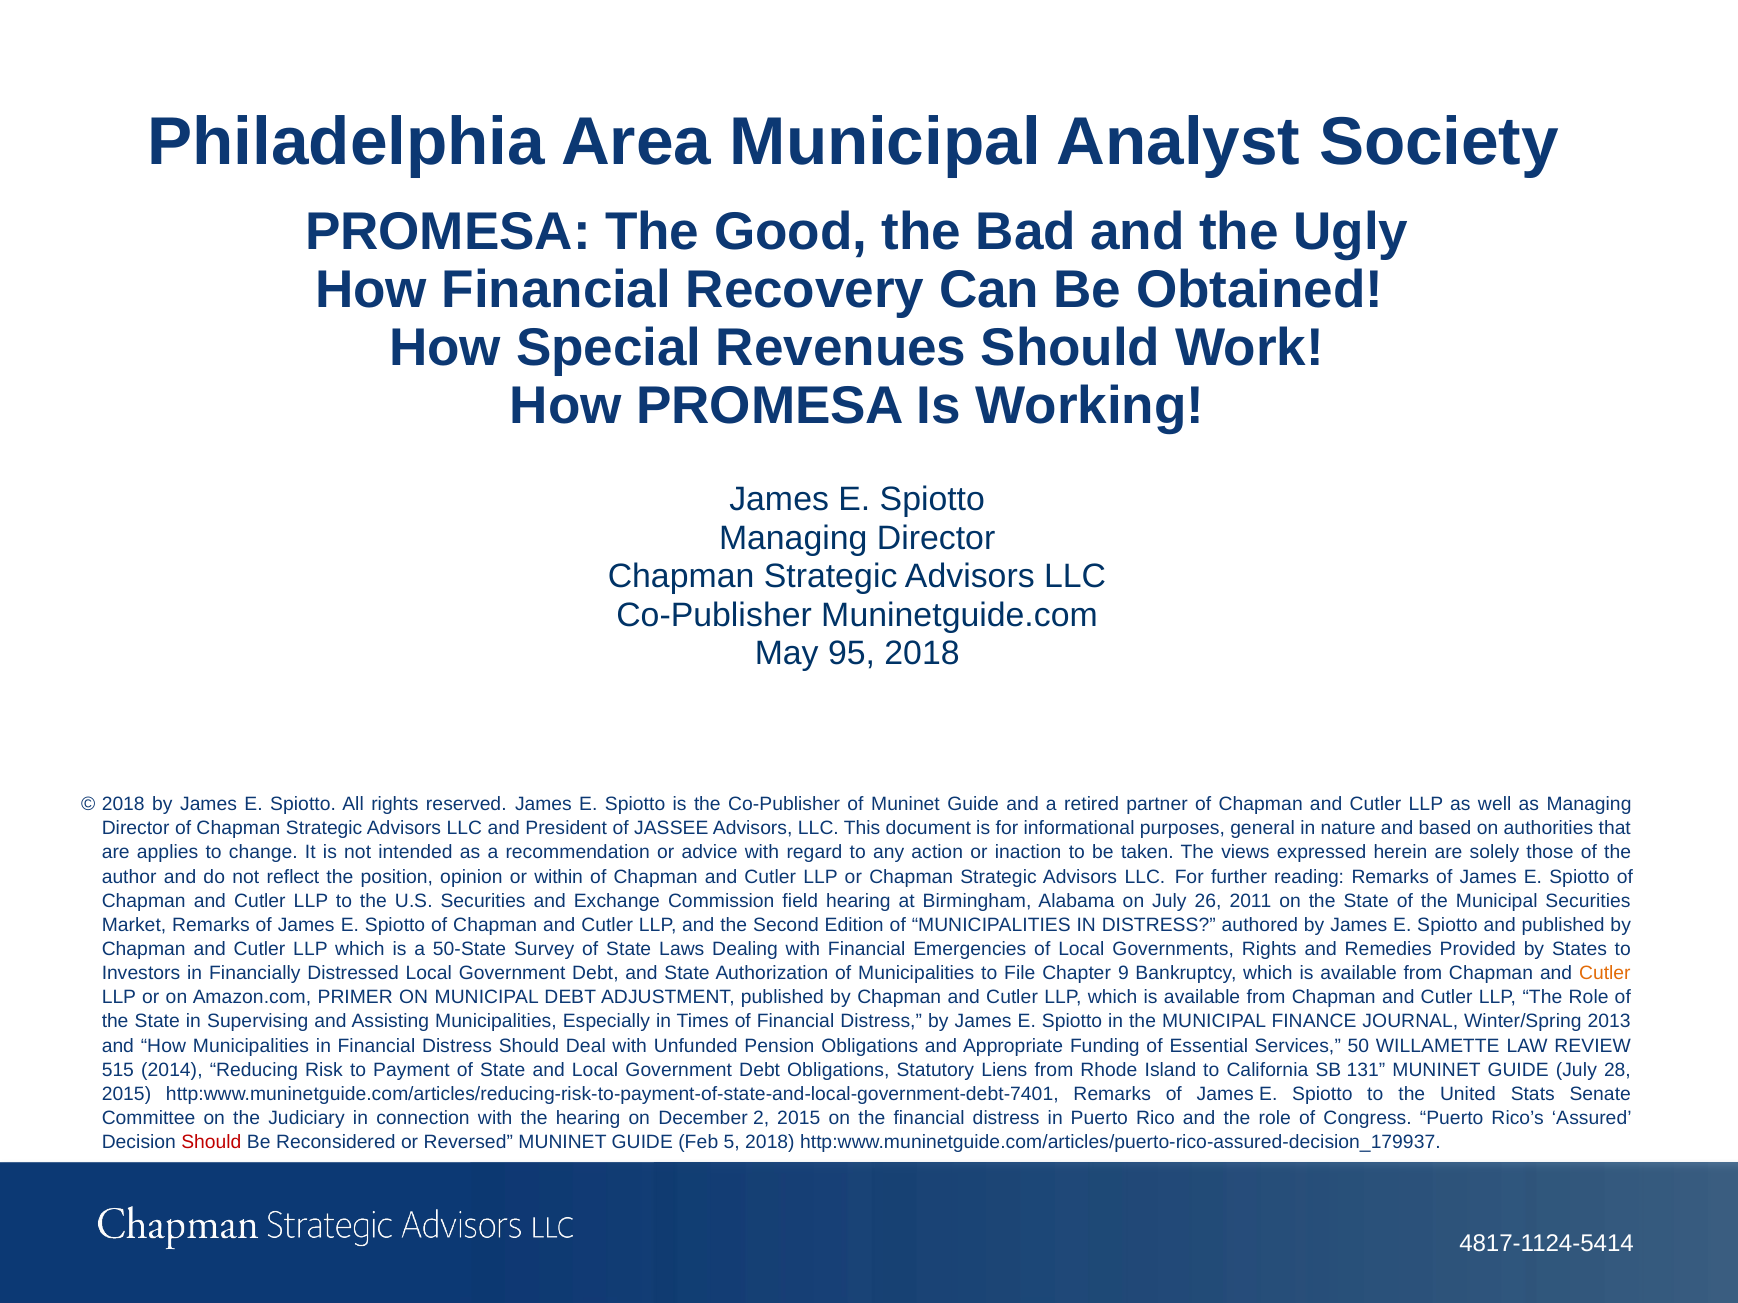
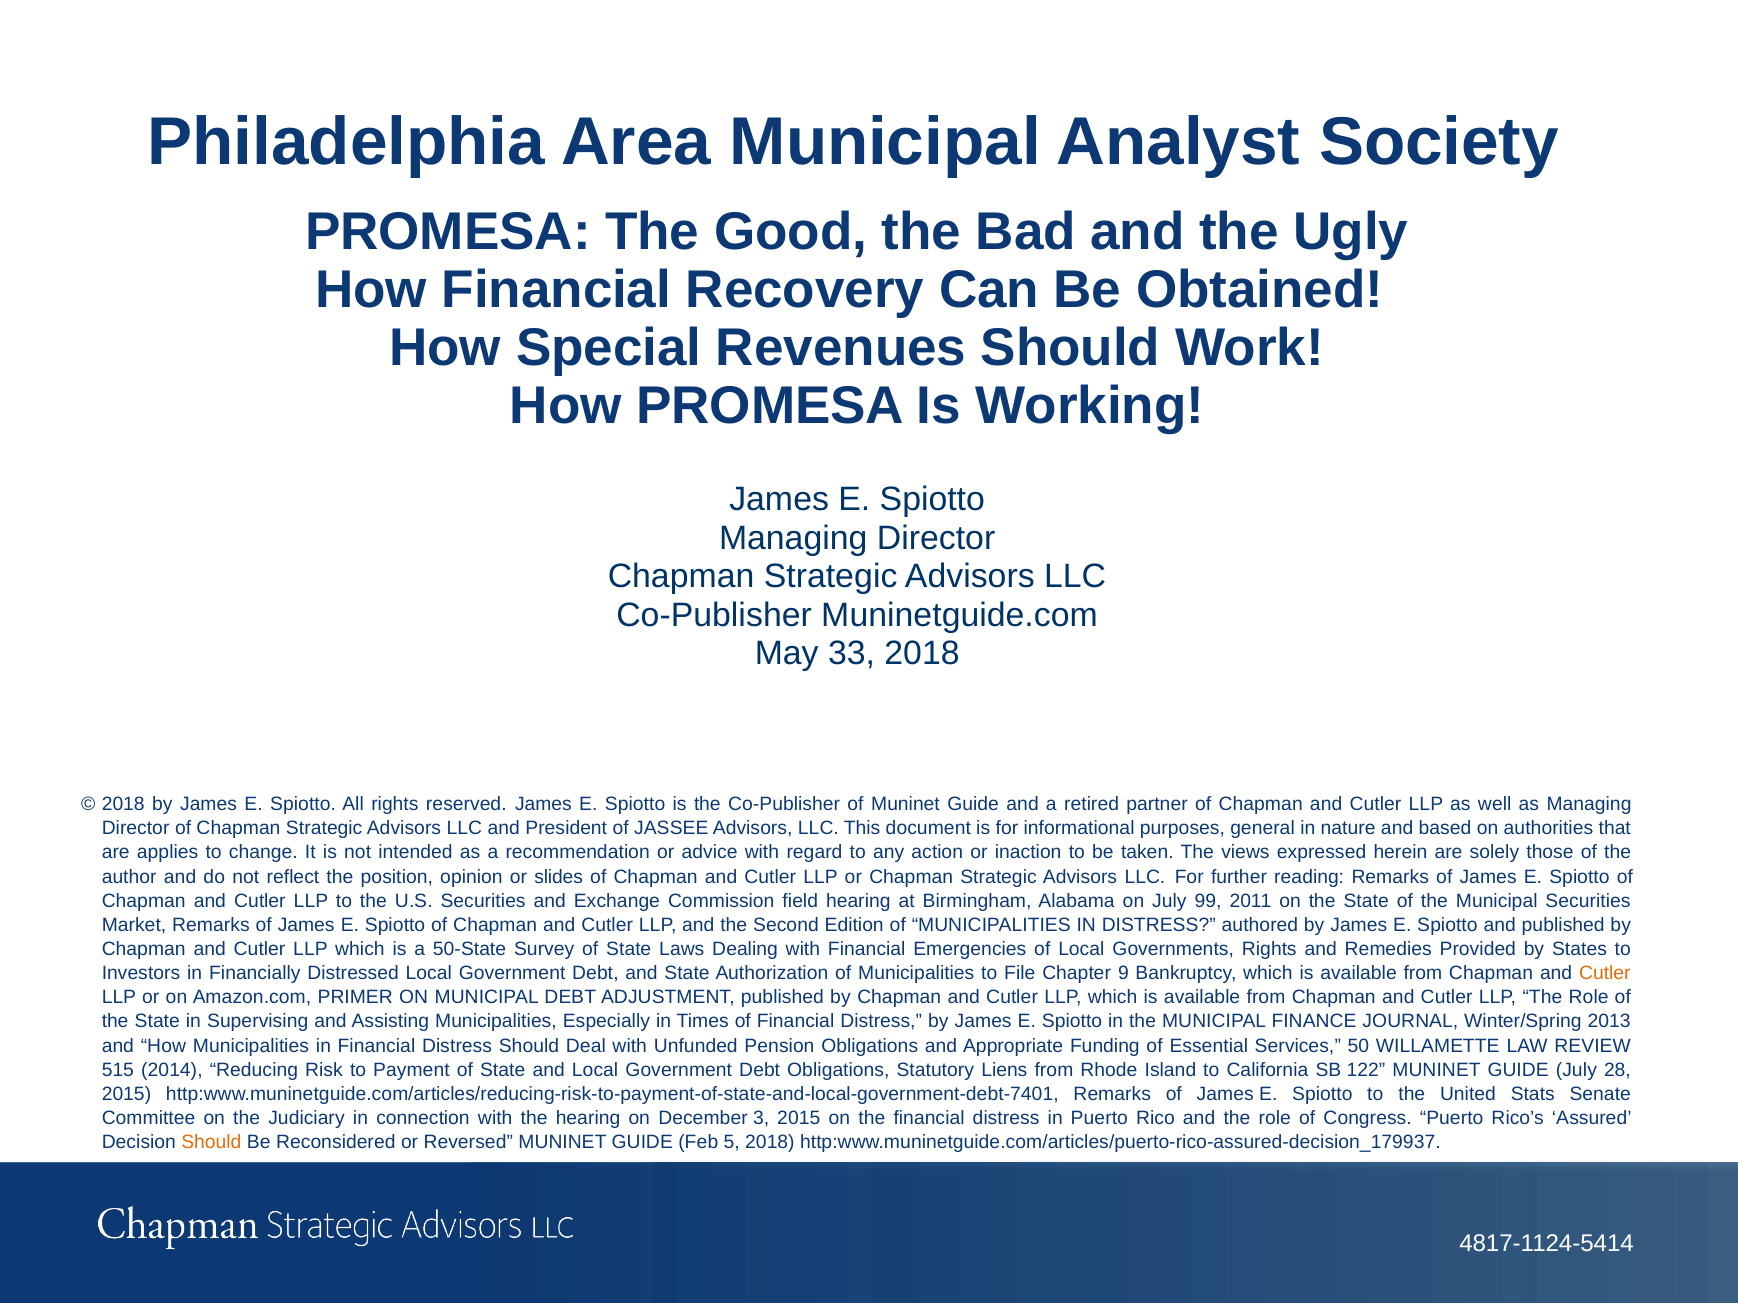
95: 95 -> 33 (851, 654)
within: within -> slides (559, 877)
26: 26 -> 99 (1208, 901)
131: 131 -> 122 (1366, 1070)
2: 2 -> 3 (761, 1119)
Should colour: red -> orange (211, 1143)
